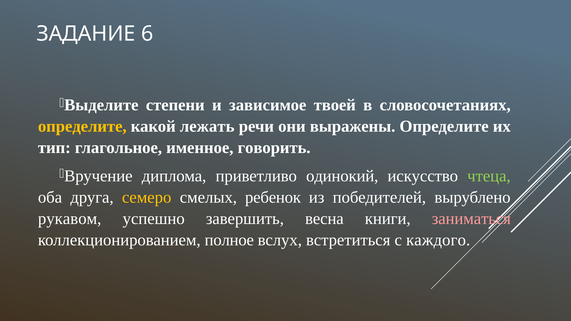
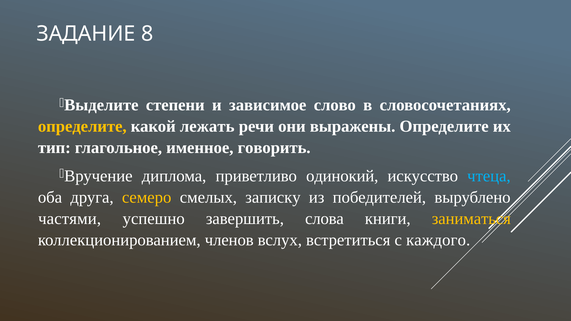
6: 6 -> 8 (147, 34)
твоей: твоей -> слово (335, 105)
чтеца colour: light green -> light blue (489, 176)
ребенок: ребенок -> записку (273, 197)
рукавом: рукавом -> частями (70, 219)
весна: весна -> слова (324, 219)
заниматься colour: pink -> yellow (471, 219)
полное: полное -> членов (229, 240)
